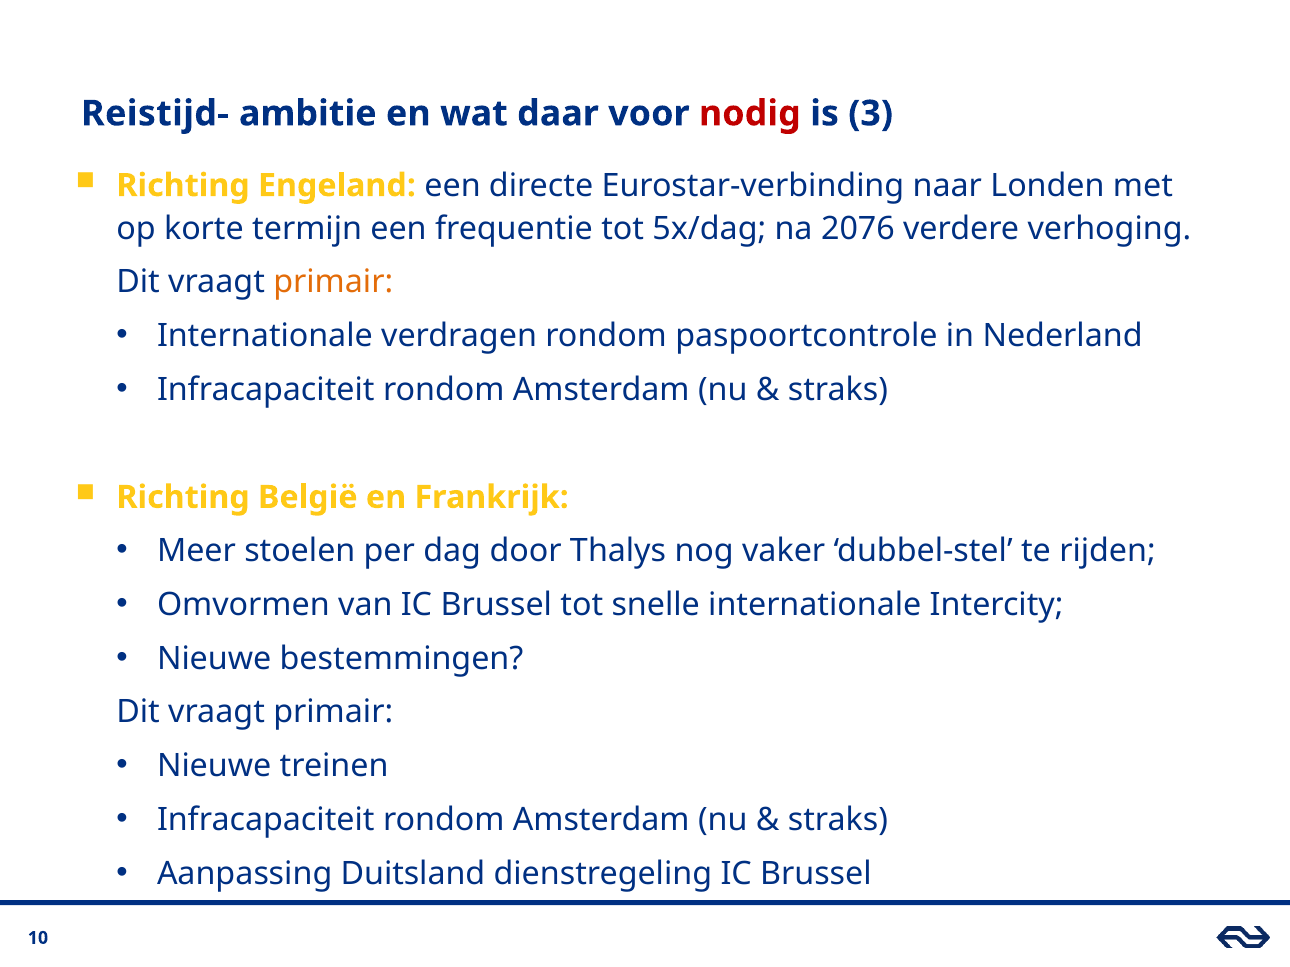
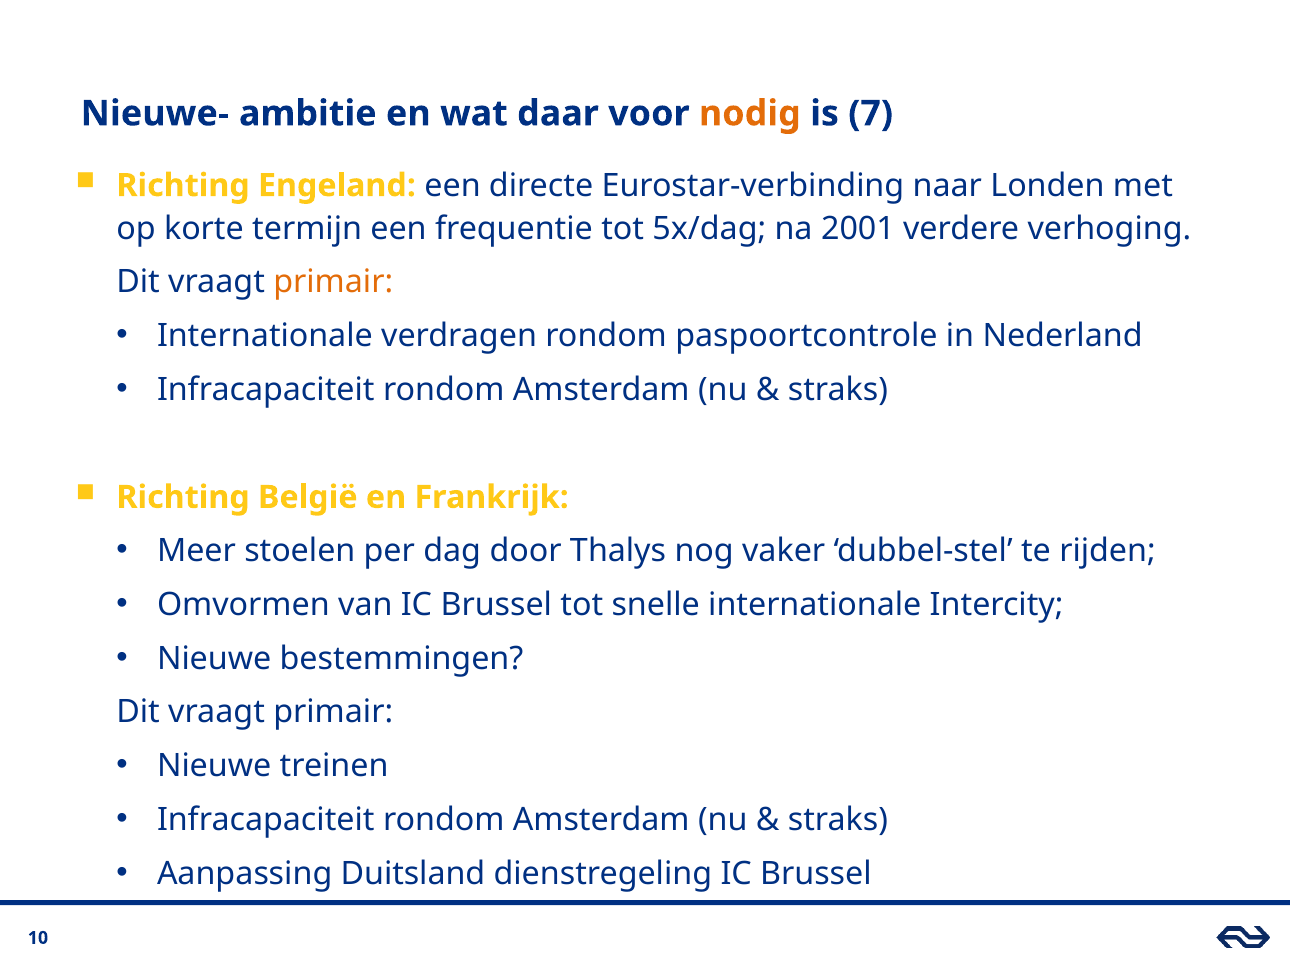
Reistijd-: Reistijd- -> Nieuwe- (155, 114)
nodig colour: red -> orange (750, 114)
3: 3 -> 7 (871, 114)
2076: 2076 -> 2001 (858, 229)
